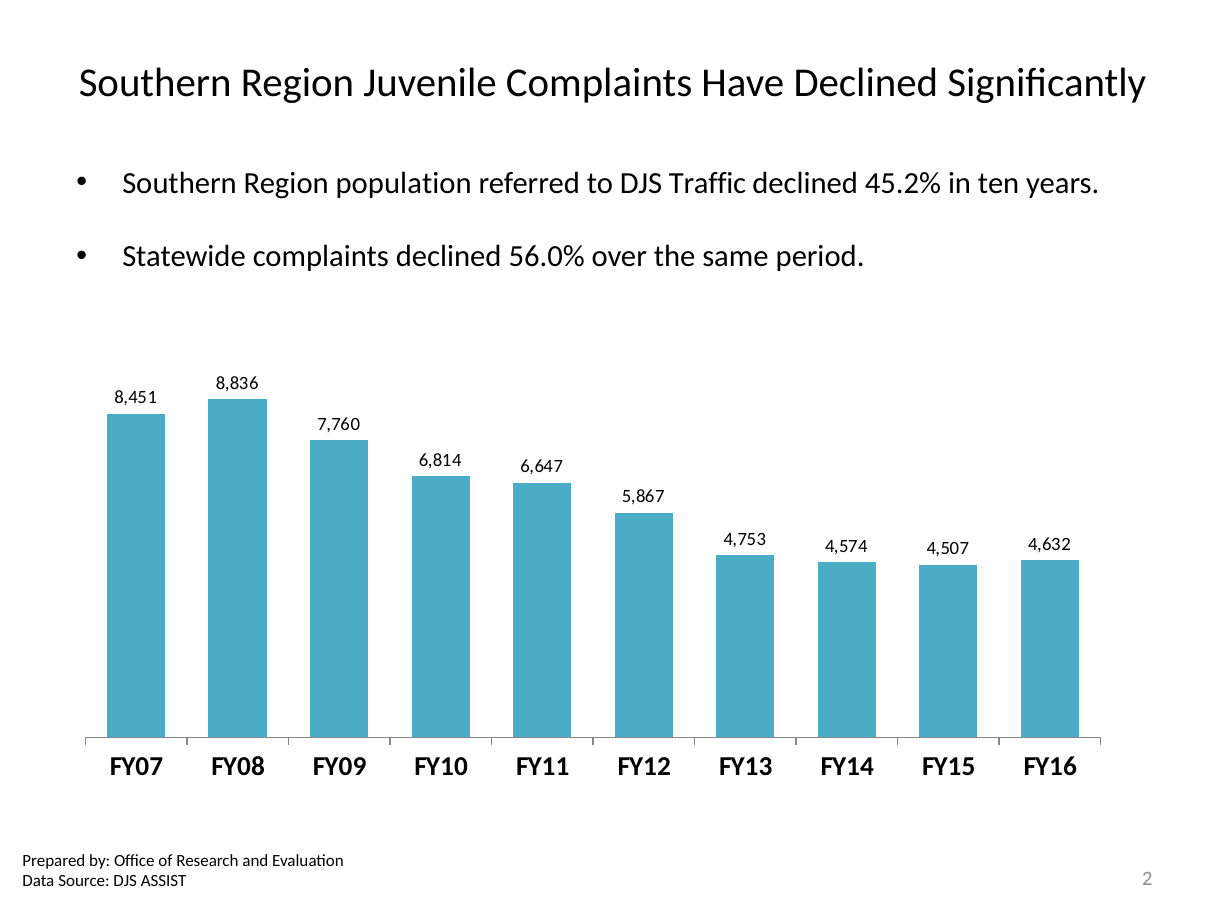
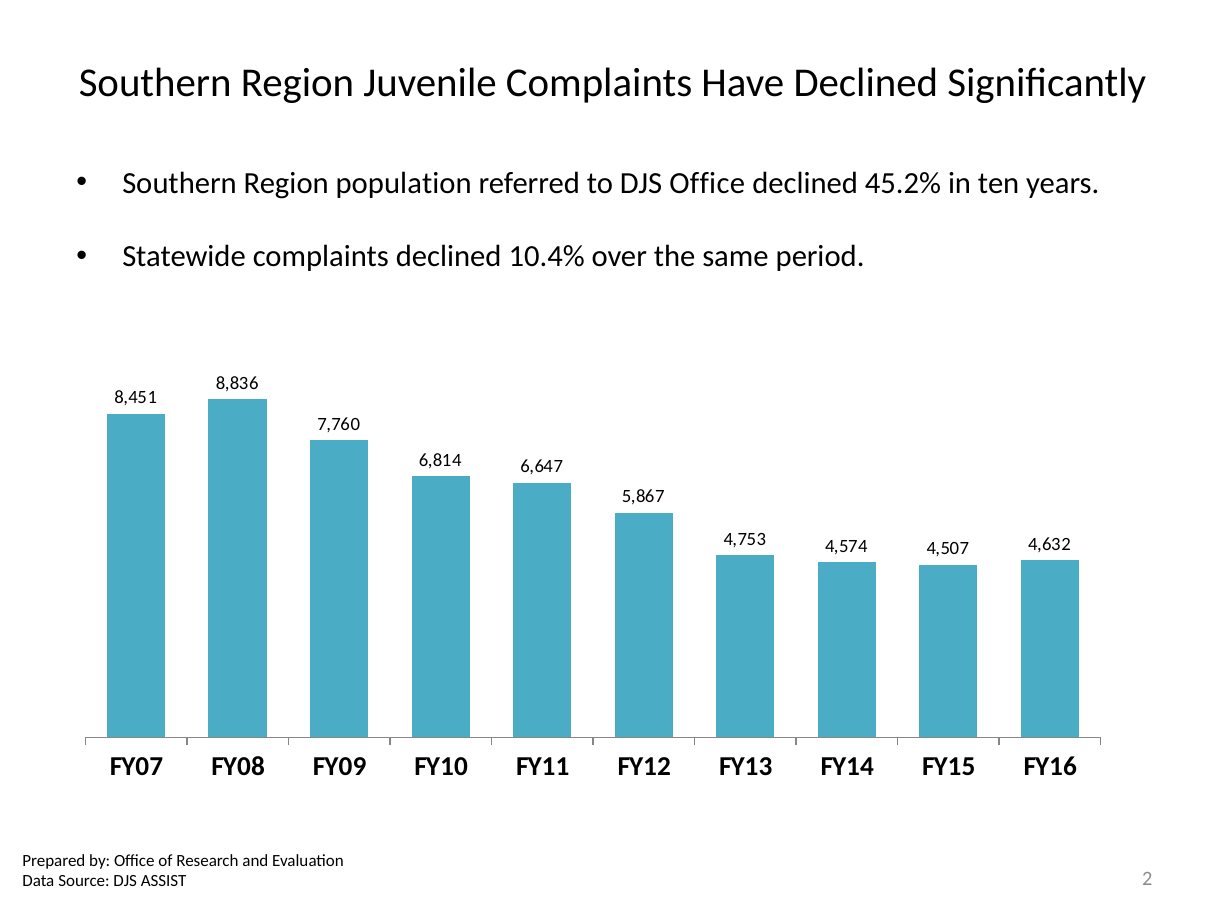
DJS Traffic: Traffic -> Office (707, 183)
56.0%: 56.0% -> 10.4% (547, 256)
